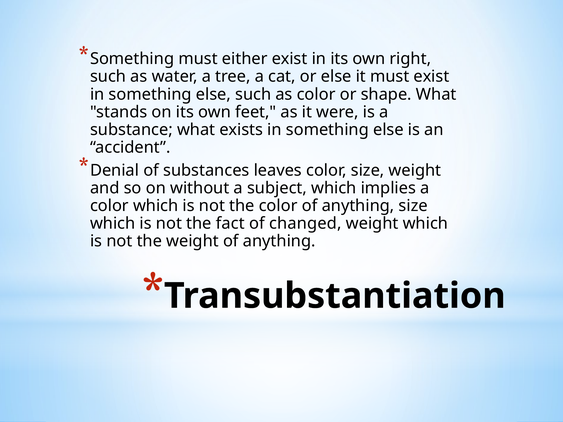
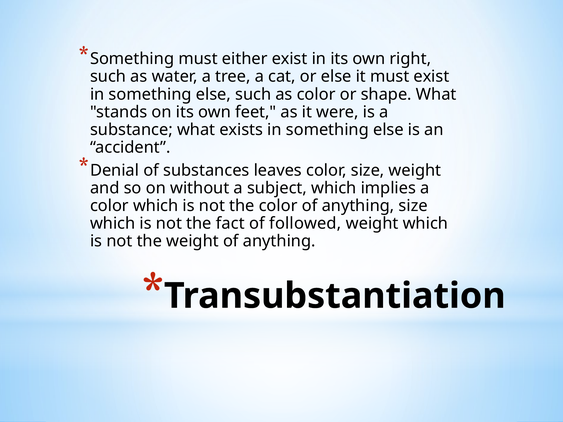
changed: changed -> followed (305, 224)
